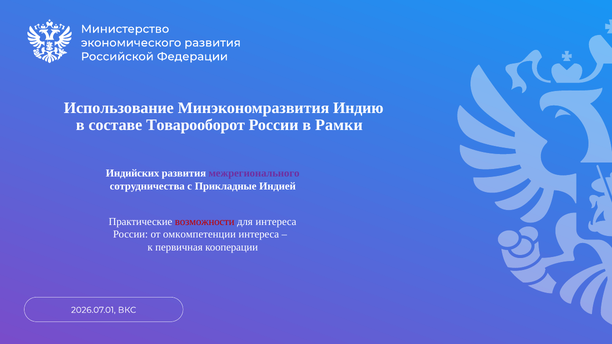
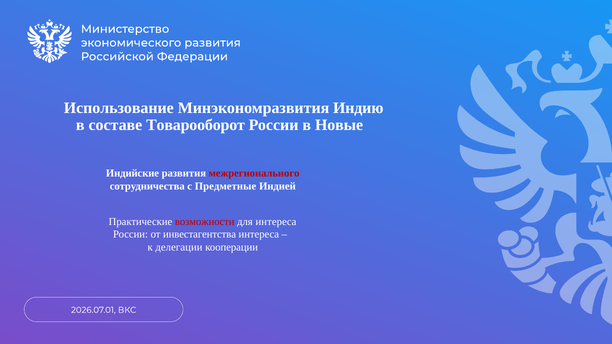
Рамки: Рамки -> Новые (339, 125)
Индийских: Индийских -> Индийские (133, 174)
межрегионального colour: purple -> red (254, 174)
Прикладные: Прикладные -> Предметные (226, 186)
омкомпетенции: омкомпетенции -> инвестагентства (200, 235)
первичная: первичная -> делегации (179, 247)
